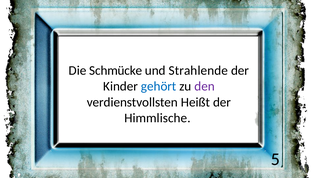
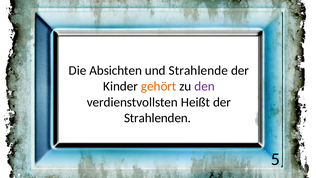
Schmücke: Schmücke -> Absichten (116, 70)
gehört colour: blue -> orange (159, 86)
Himmlische: Himmlische -> Strahlenden (158, 118)
